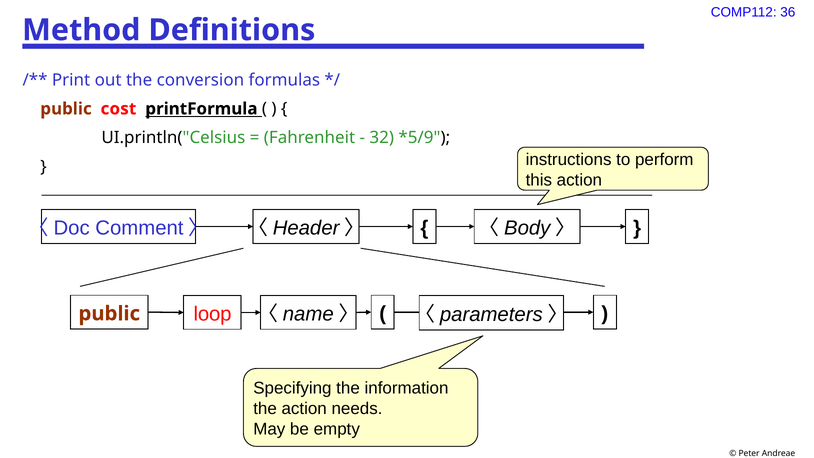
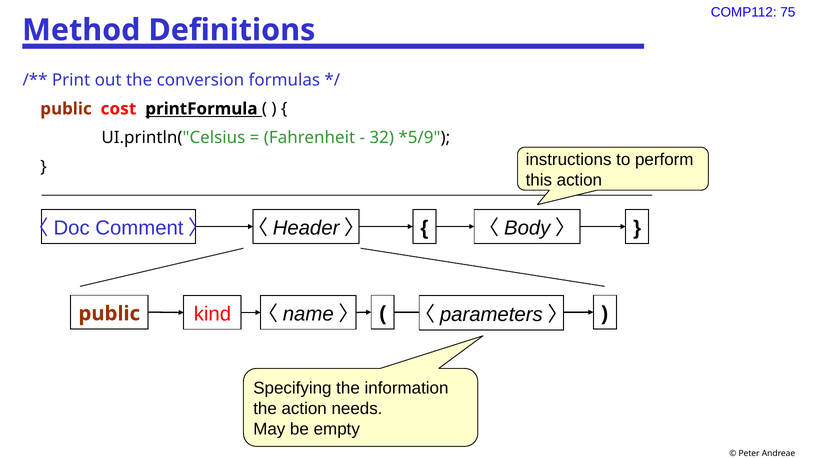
36: 36 -> 75 (788, 12)
loop: loop -> kind (212, 314)
